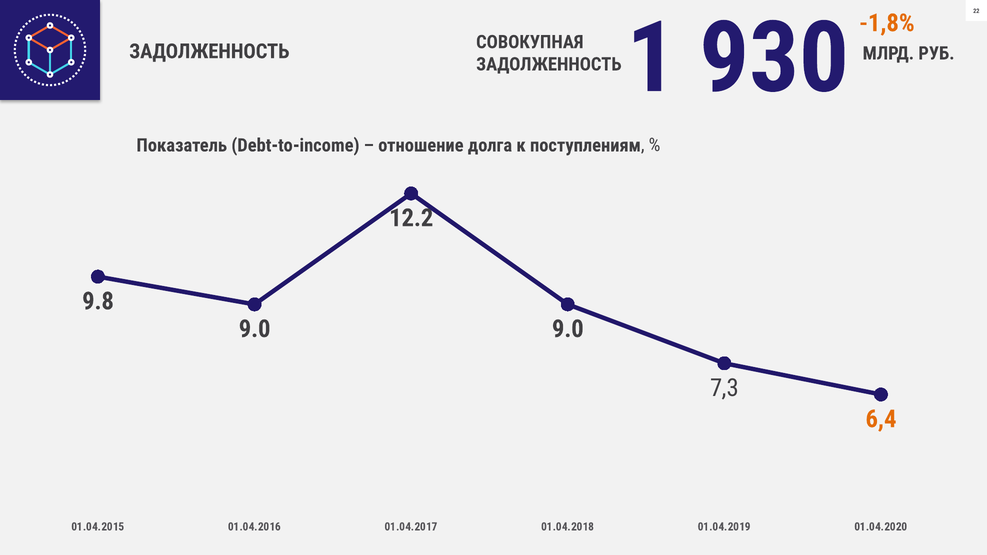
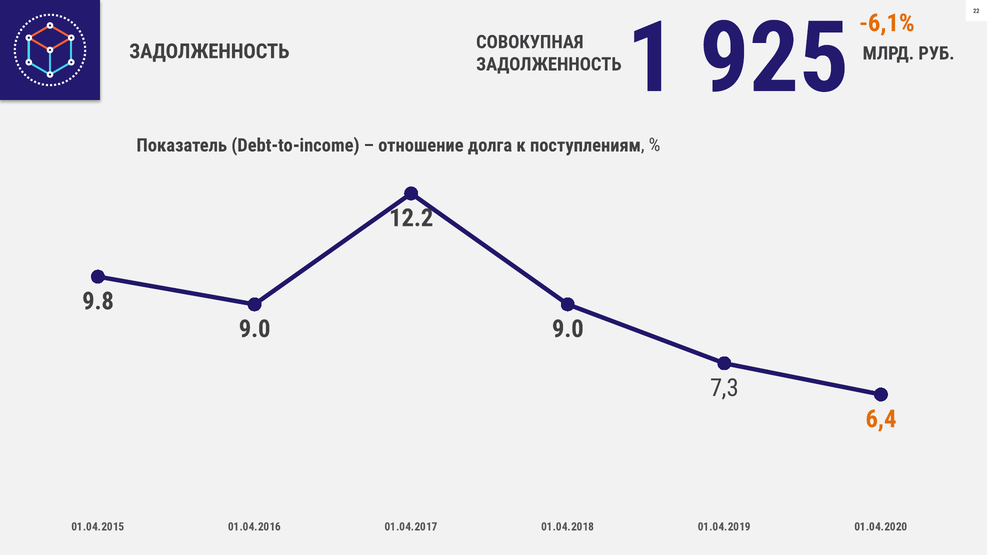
-1,8%: -1,8% -> -6,1% (887, 23)
930: 930 -> 925 (774, 58)
